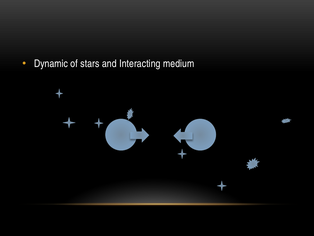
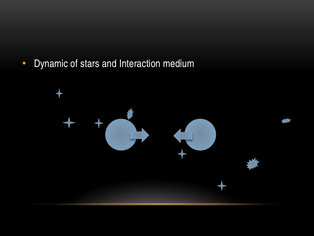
Interacting: Interacting -> Interaction (140, 64)
